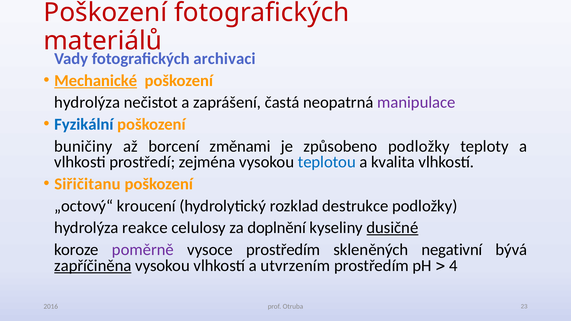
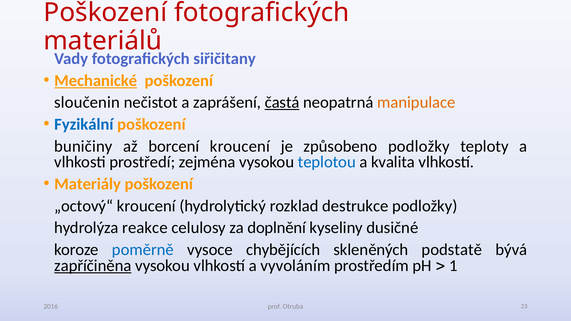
archivaci: archivaci -> siřičitany (225, 59)
hydrolýza: hydrolýza -> sloučenin (87, 103)
častá underline: none -> present (282, 103)
manipulace colour: purple -> orange (416, 103)
borcení změnami: změnami -> kroucení (240, 146)
Siřičitanu: Siřičitanu -> Materiály (88, 184)
dusičné underline: present -> none (392, 228)
poměrně colour: purple -> blue (143, 250)
vysoce prostředím: prostředím -> chybějících (283, 250)
negativní: negativní -> podstatě (452, 250)
utvrzením: utvrzením -> vyvoláním (295, 266)
4: 4 -> 1 (453, 266)
